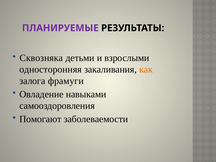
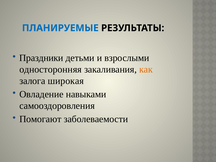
ПЛАНИРУЕМЫЕ colour: purple -> blue (60, 28)
Сквозняка: Сквозняка -> Праздники (41, 58)
фрамуги: фрамуги -> широкая (66, 81)
